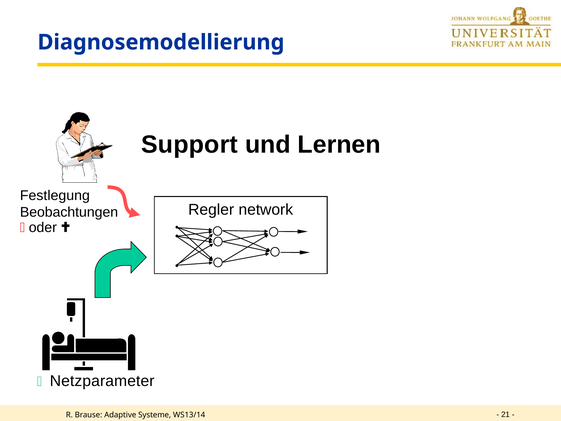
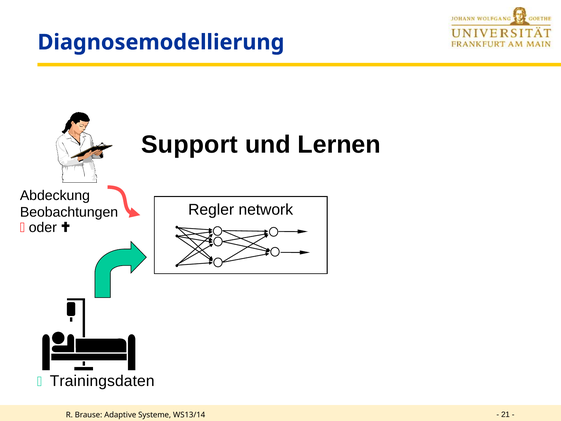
Festlegung: Festlegung -> Abdeckung (55, 196)
Netzparameter: Netzparameter -> Trainingsdaten (102, 381)
